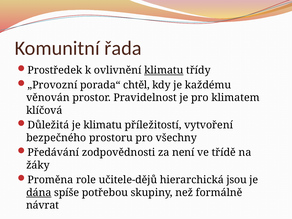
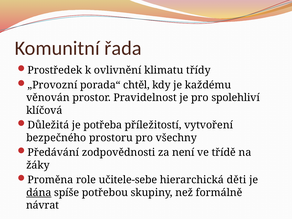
klimatu underline: present -> none (164, 70)
klimatem: klimatem -> spolehliví (236, 98)
je klimatu: klimatu -> potřeba (103, 125)
učitele-dějů: učitele-dějů -> učitele-sebe (128, 180)
jsou: jsou -> děti (236, 180)
